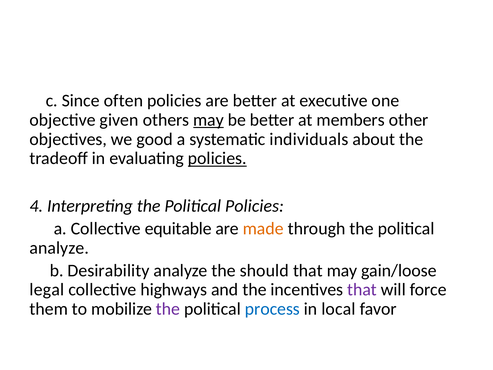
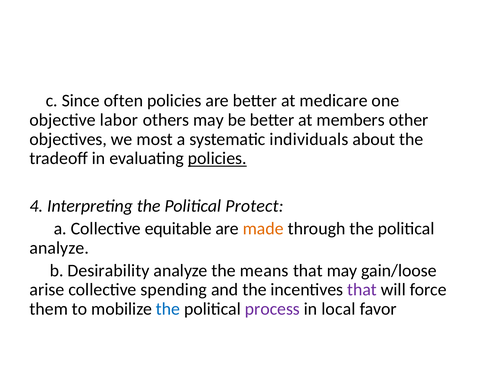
executive: executive -> medicare (334, 101)
given: given -> labor (119, 120)
may underline: present -> none (208, 120)
good: good -> most (155, 139)
Political Policies: Policies -> Protect (254, 206)
should: should -> means (264, 270)
legal: legal -> arise (47, 290)
highways: highways -> spending (174, 290)
the colour: purple -> blue (168, 309)
process colour: blue -> purple (272, 309)
